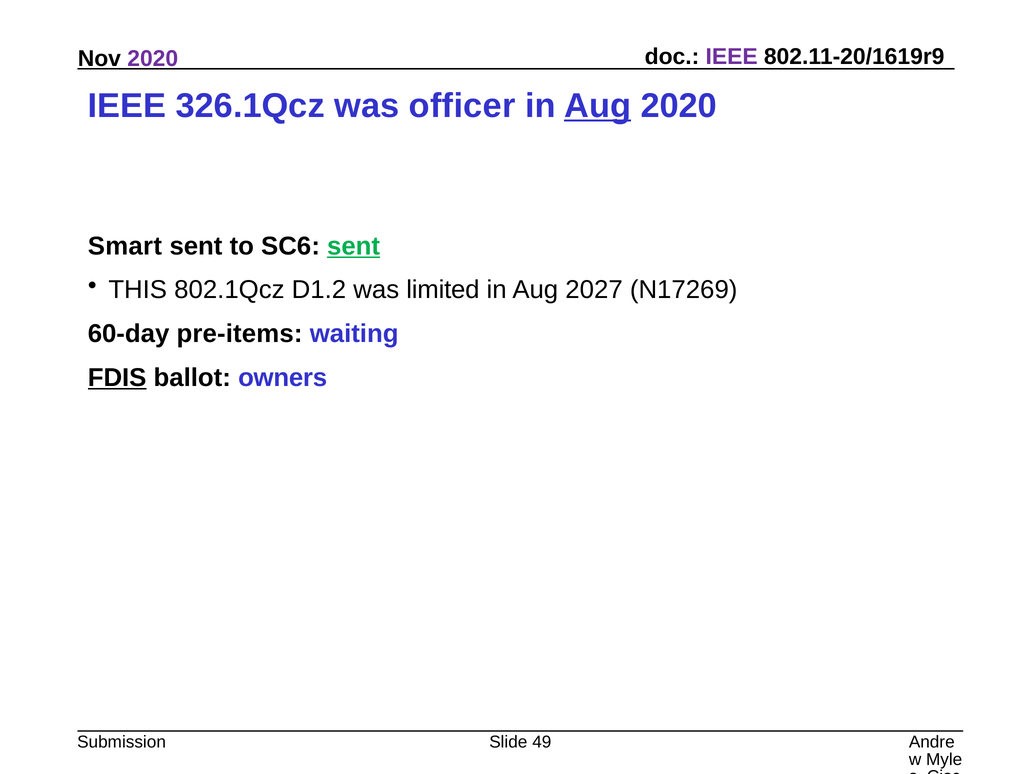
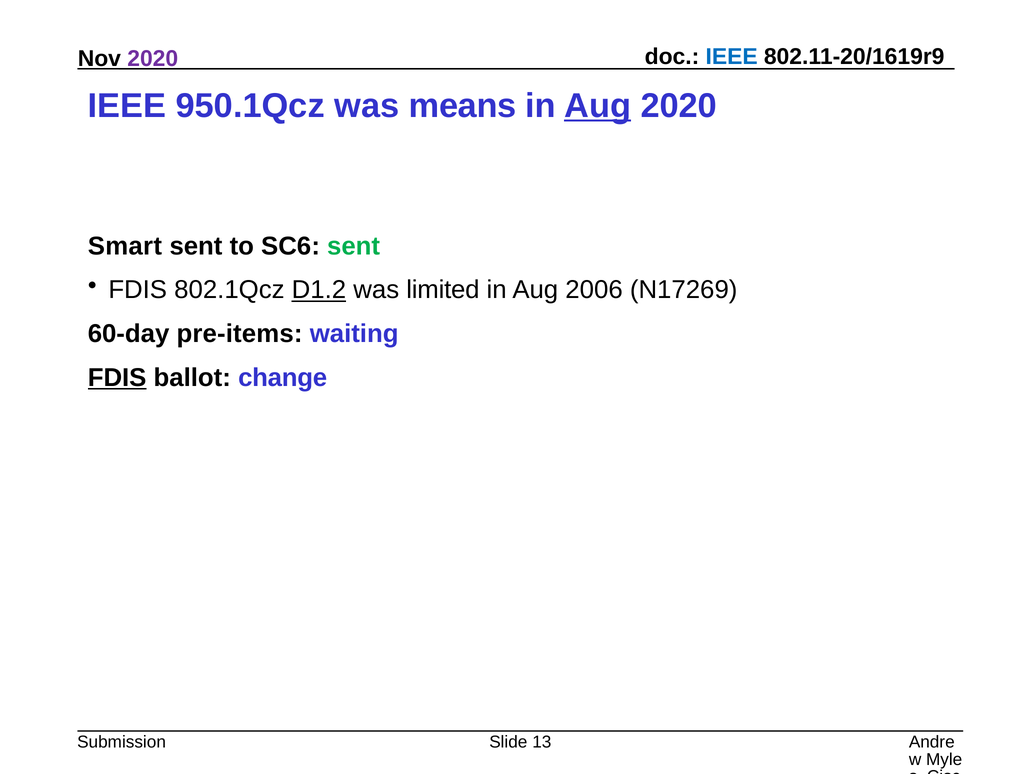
IEEE colour: purple -> blue (732, 57)
326.1Qcz: 326.1Qcz -> 950.1Qcz (250, 106)
officer: officer -> means (463, 106)
sent underline: present -> none (354, 246)
THIS: THIS -> FDIS (138, 290)
D1.2 underline: none -> present (319, 290)
2027: 2027 -> 2006 (594, 290)
owners: owners -> change (283, 378)
49: 49 -> 13 (542, 742)
